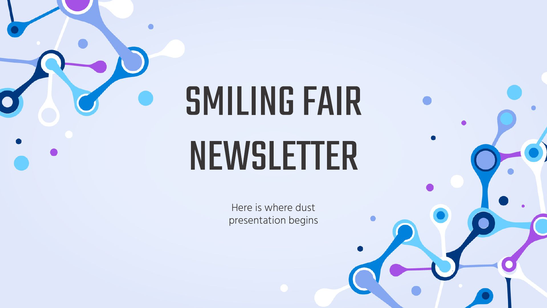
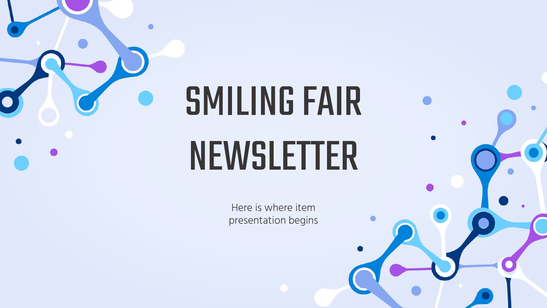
dust: dust -> item (305, 207)
